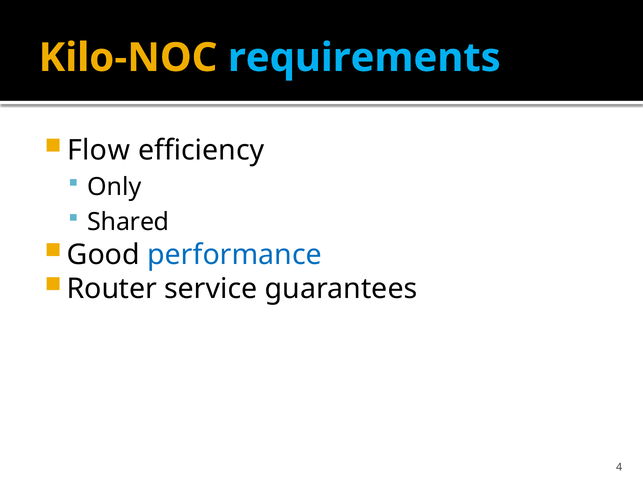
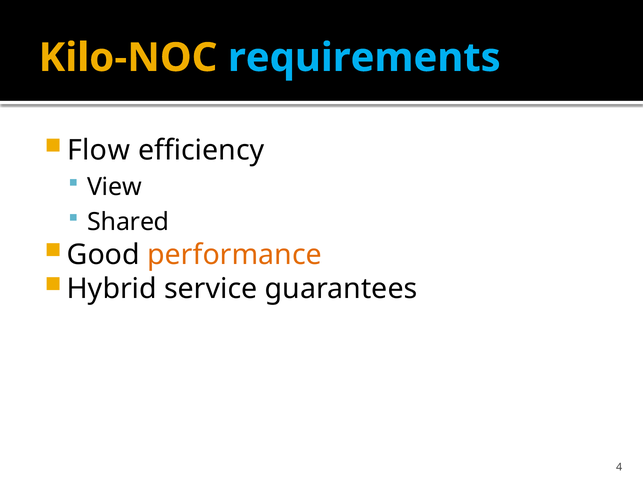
Only: Only -> View (114, 187)
performance colour: blue -> orange (235, 255)
Router: Router -> Hybrid (112, 289)
